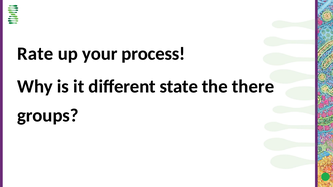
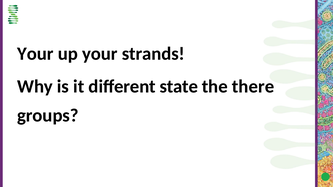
Rate: Rate -> Your (35, 54)
process: process -> strands (153, 54)
